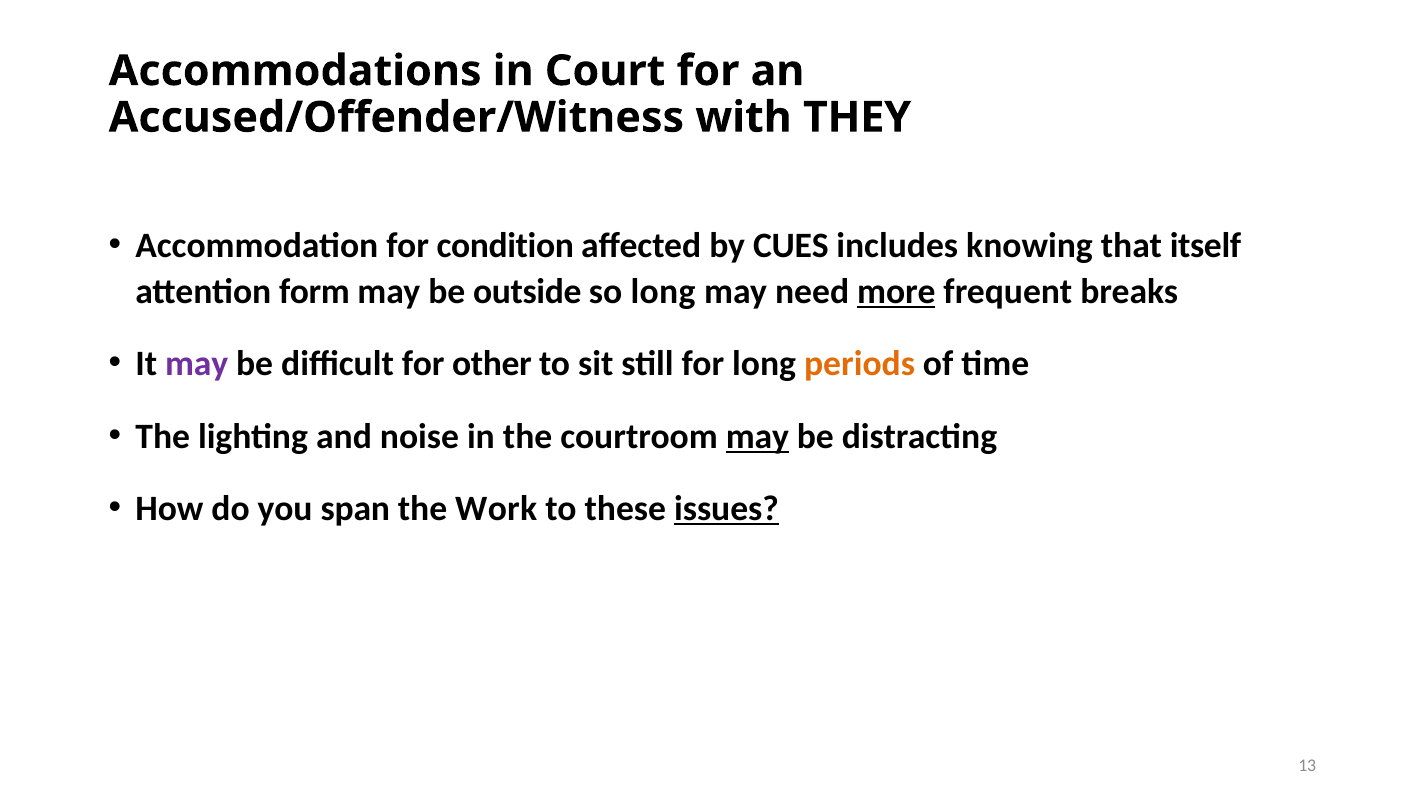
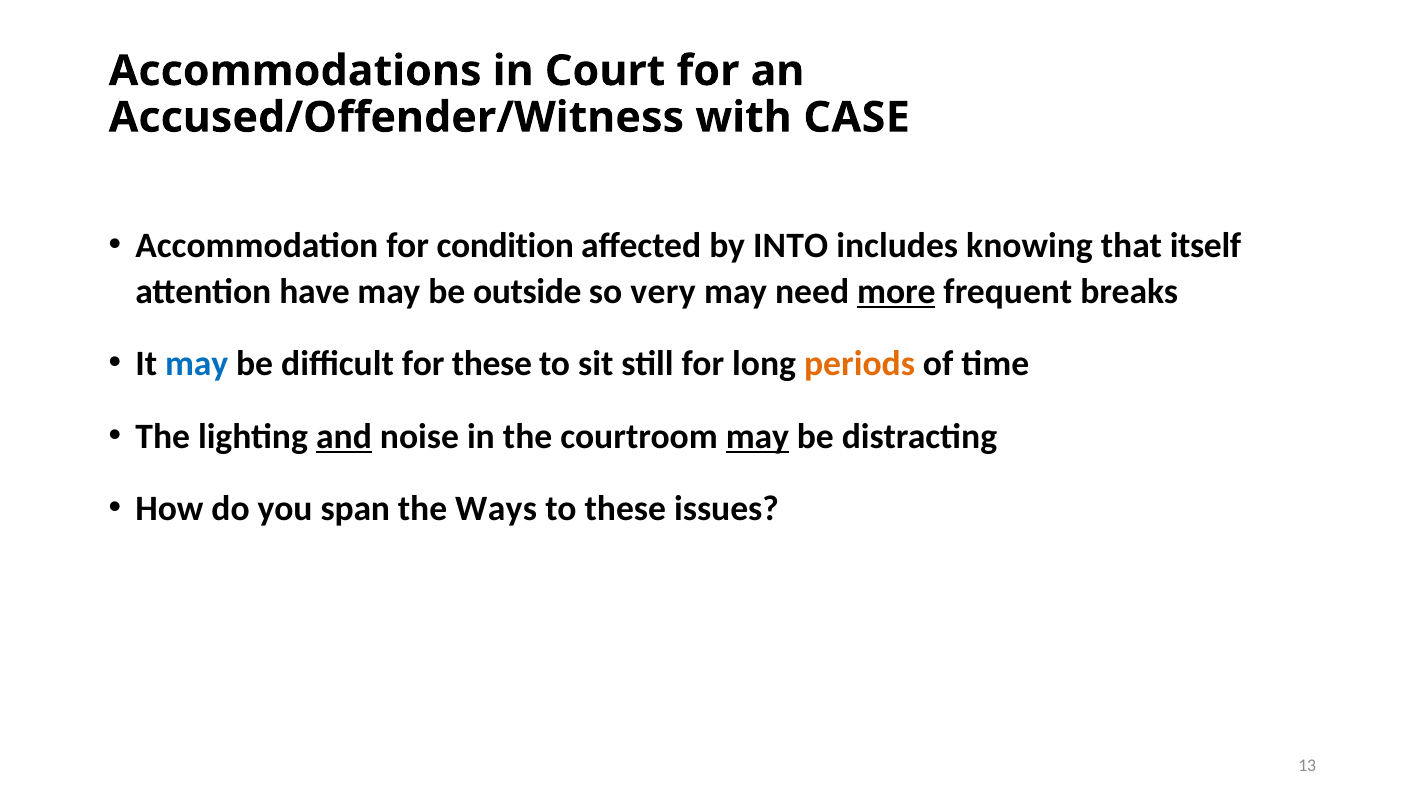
THEY: THEY -> CASE (857, 117)
CUES: CUES -> INTO (791, 246)
form: form -> have (314, 291)
so long: long -> very (663, 291)
may colour: purple -> blue (197, 364)
for other: other -> these (492, 364)
and underline: none -> present (344, 436)
Work: Work -> Ways (496, 509)
issues underline: present -> none (727, 509)
